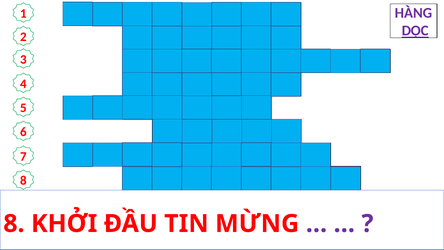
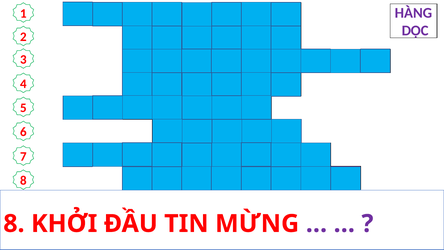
DỌC underline: present -> none (415, 31)
